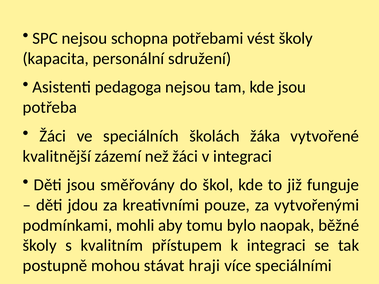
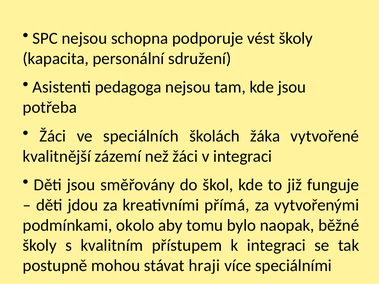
potřebami: potřebami -> podporuje (208, 38)
pouze: pouze -> přímá (227, 205)
mohli: mohli -> okolo (135, 225)
